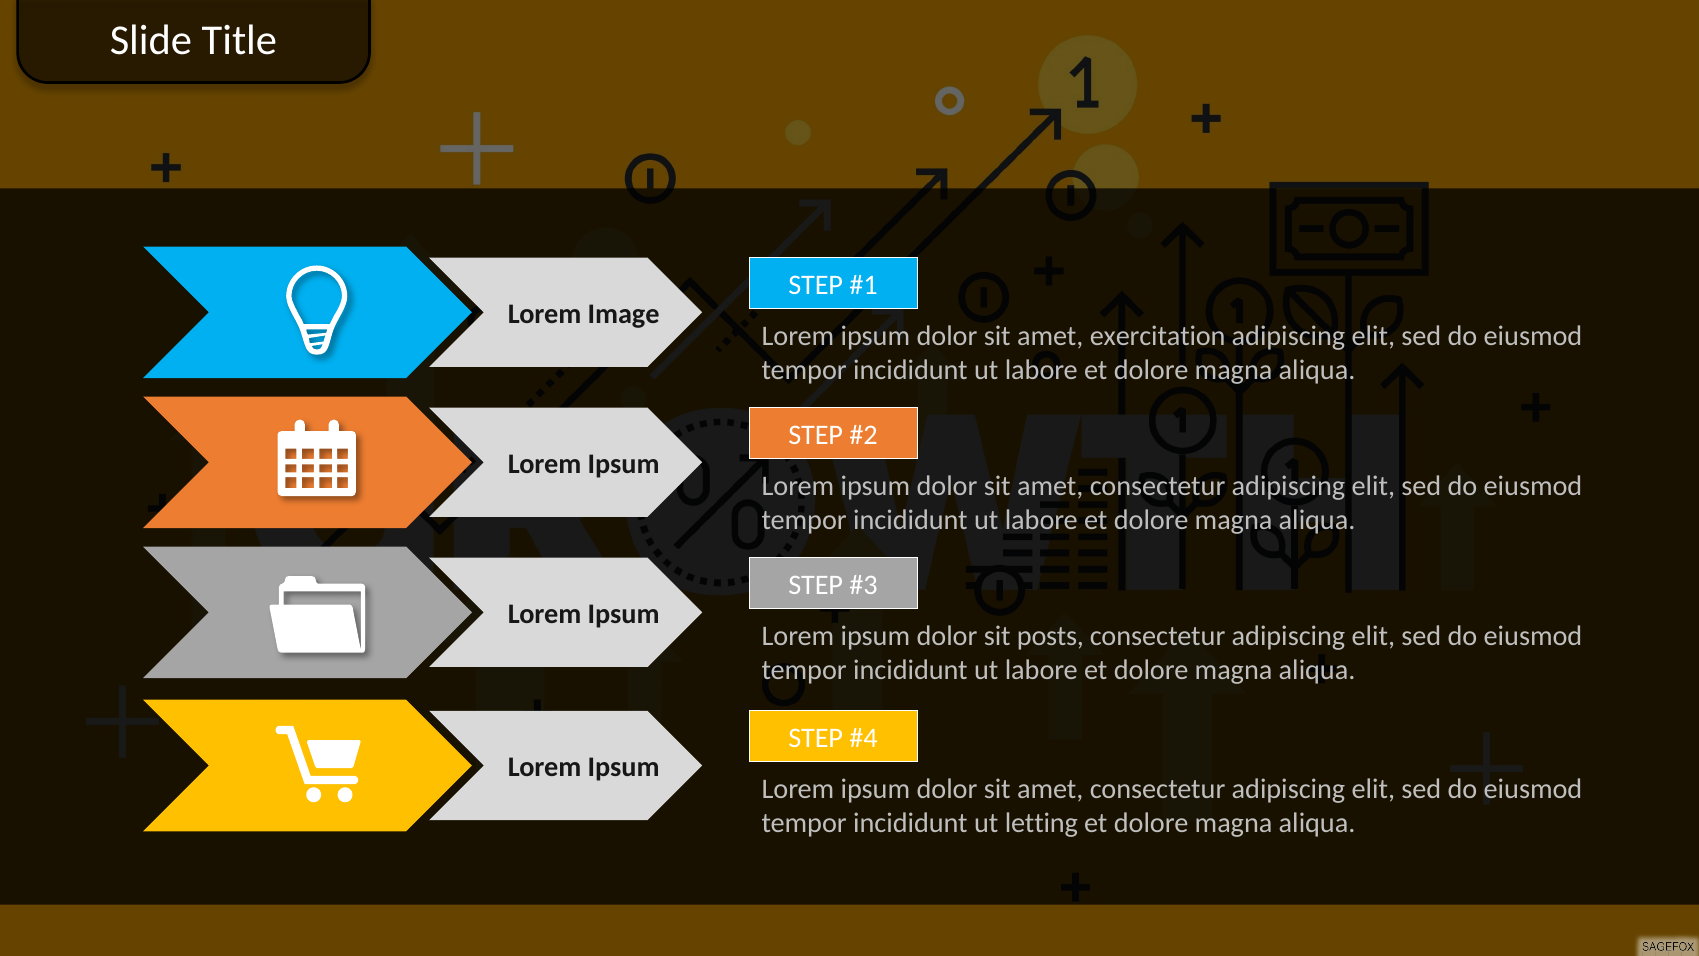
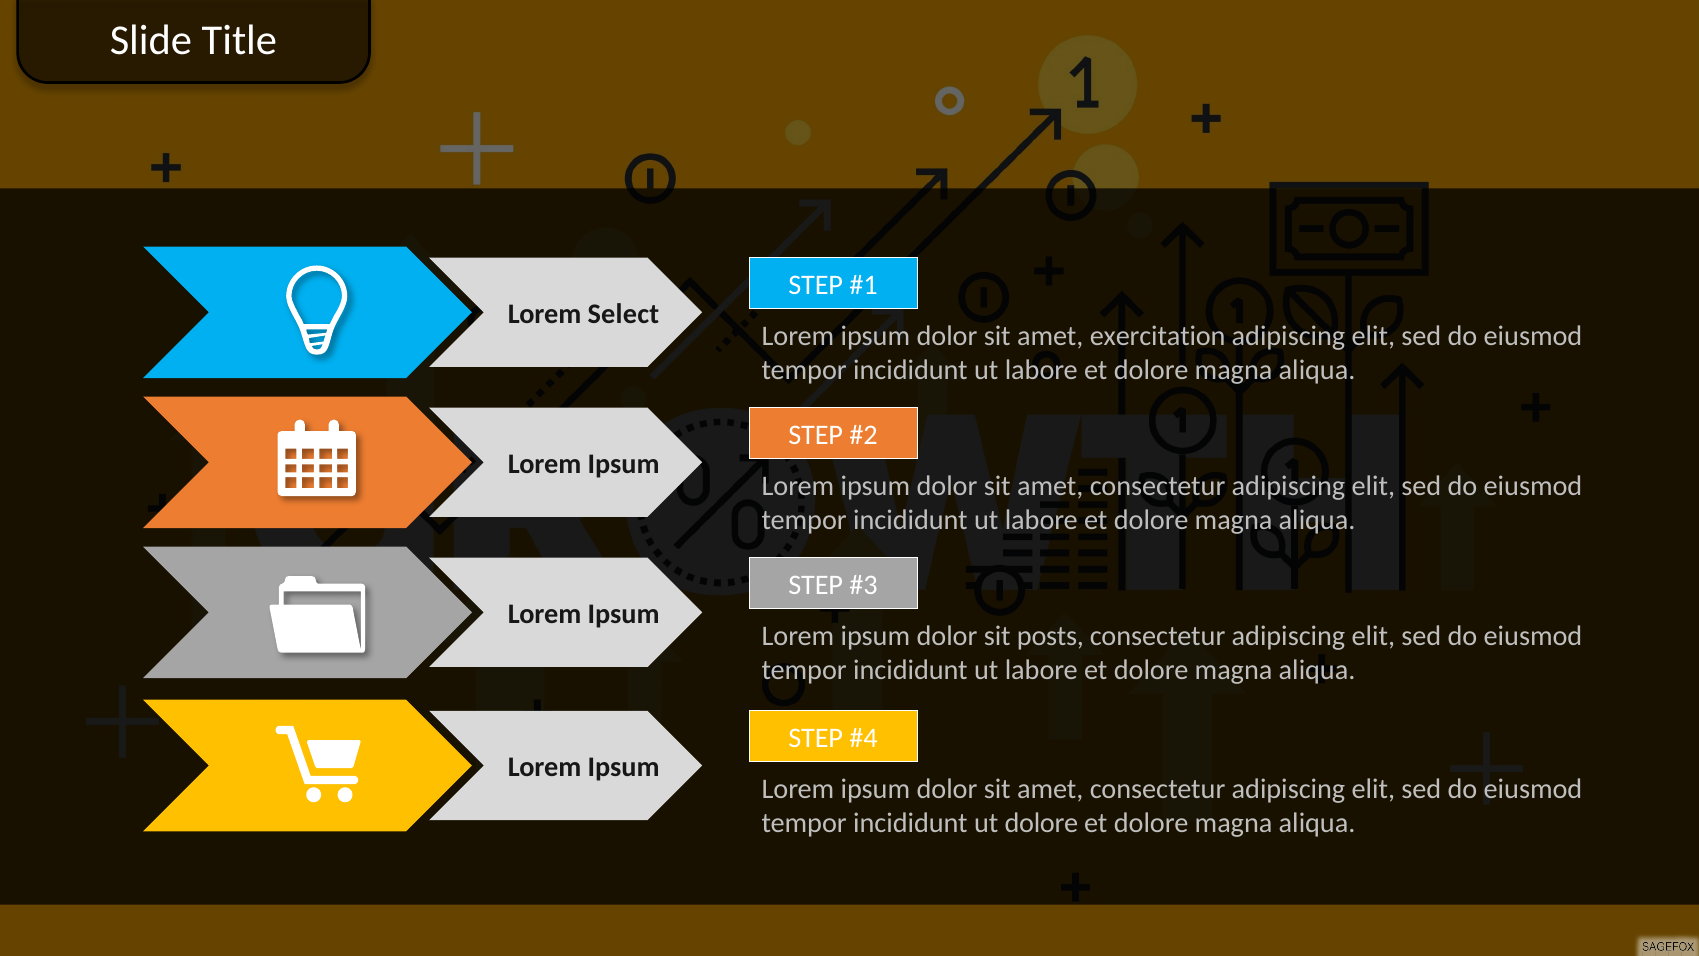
Image: Image -> Select (623, 314)
ut letting: letting -> dolore (1041, 823)
